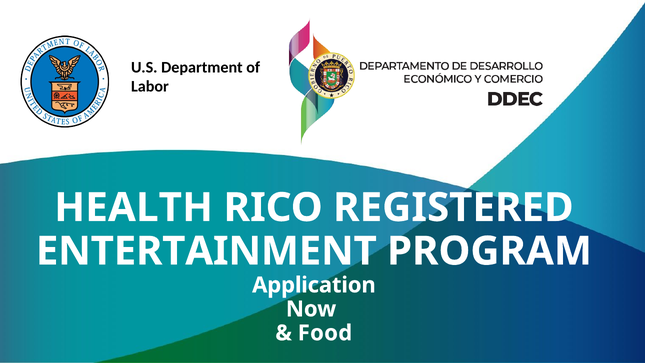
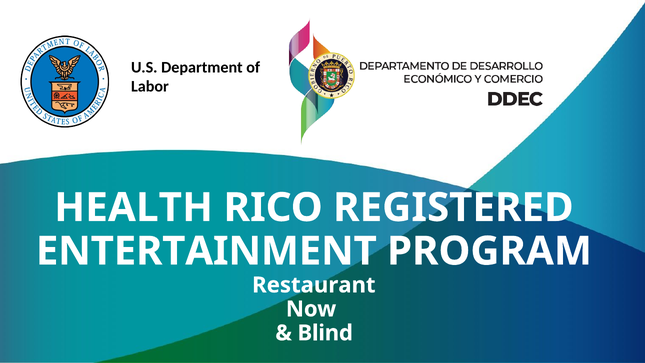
Application: Application -> Restaurant (314, 285)
Food: Food -> Blind (325, 333)
